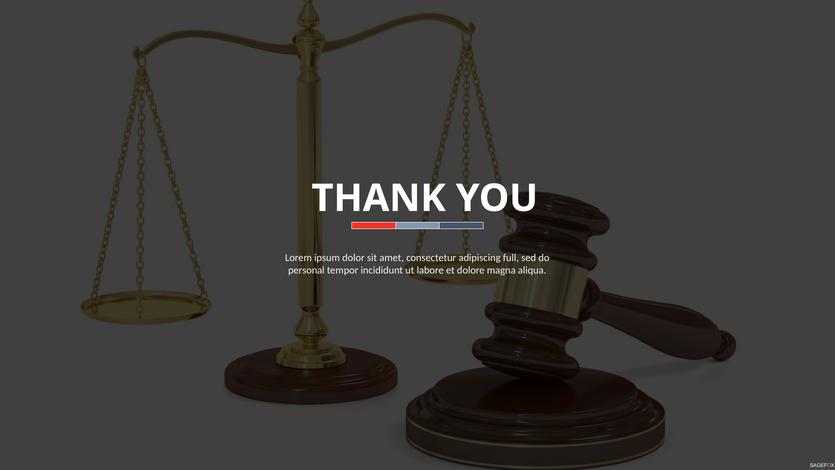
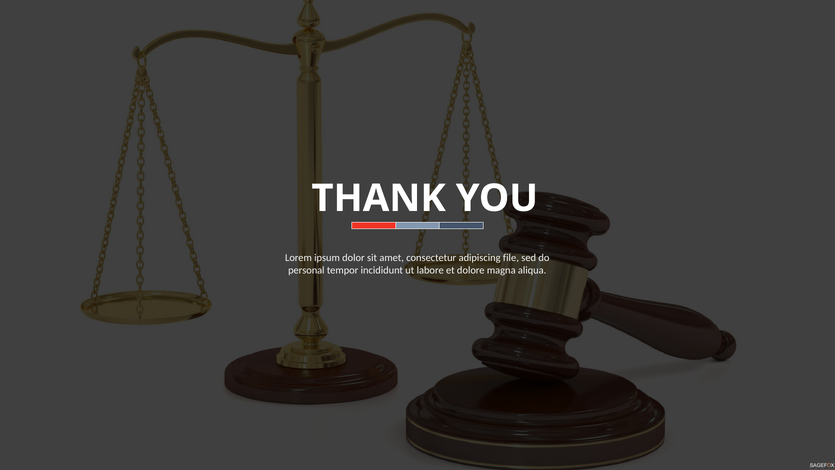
full: full -> file (511, 258)
